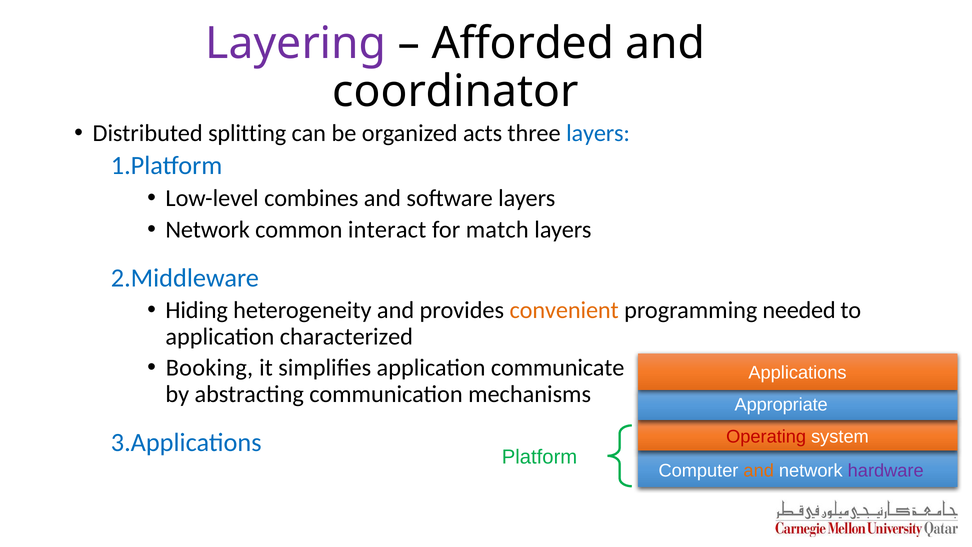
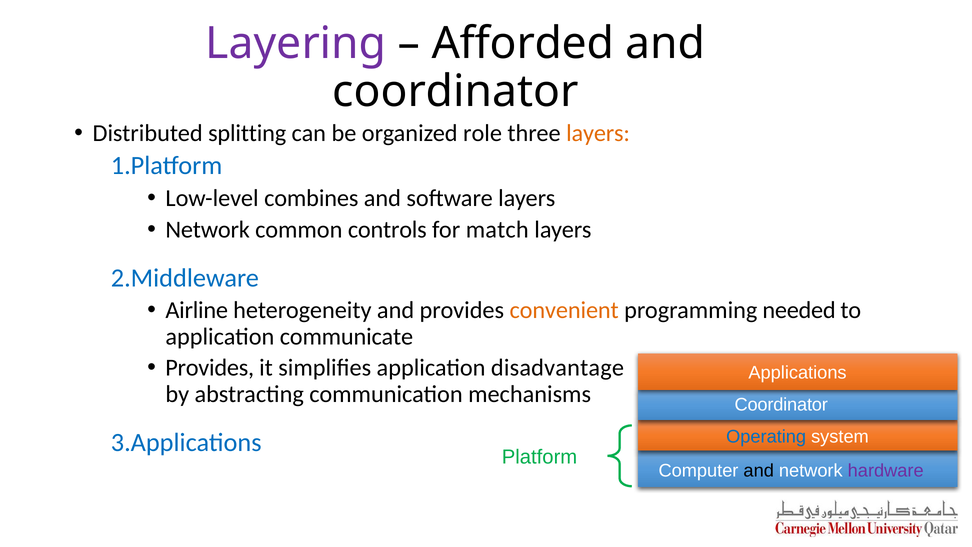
acts: acts -> role (483, 133)
layers colour: blue -> orange (598, 133)
interact: interact -> controls (387, 229)
Hiding: Hiding -> Airline (197, 310)
characterized: characterized -> communicate (346, 336)
Booking: Booking -> Provides (210, 368)
communicate: communicate -> disadvantage (558, 368)
Appropriate: Appropriate -> Coordinator (781, 405)
Operating colour: red -> blue (766, 436)
and colour: orange -> black (759, 471)
